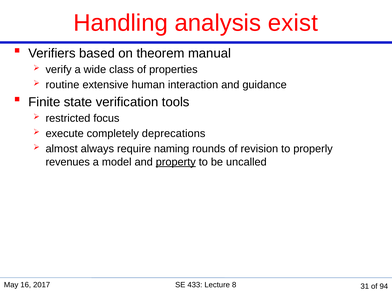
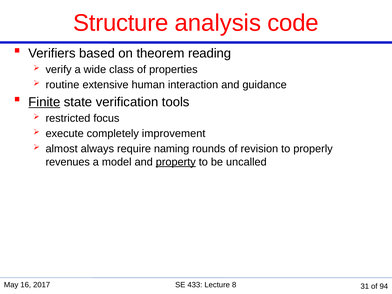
Handling: Handling -> Structure (121, 23)
exist: exist -> code (293, 23)
manual: manual -> reading (210, 53)
Finite underline: none -> present (44, 102)
deprecations: deprecations -> improvement (174, 134)
